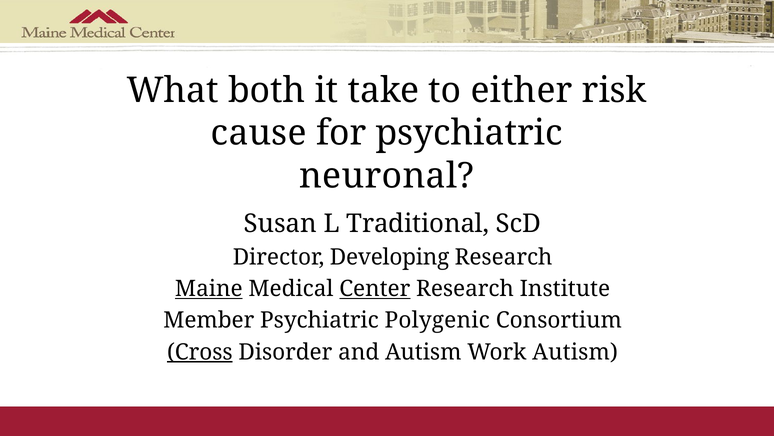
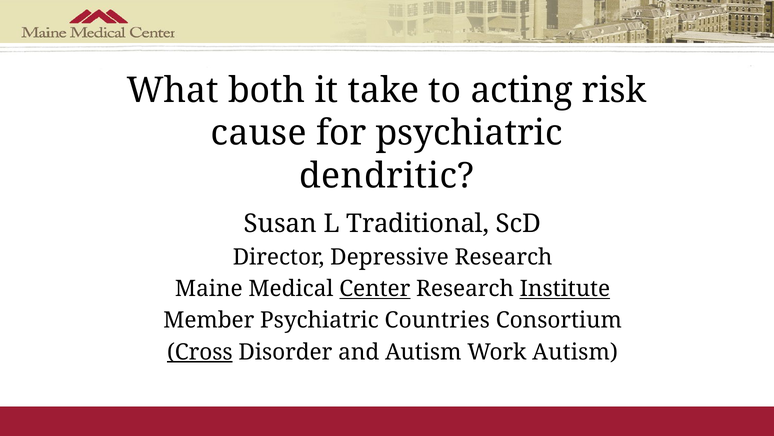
either: either -> acting (522, 91)
neuronal: neuronal -> dendritic (387, 176)
Developing: Developing -> Depressive (389, 257)
Maine underline: present -> none (209, 288)
Institute underline: none -> present (565, 288)
Polygenic: Polygenic -> Countries (437, 320)
